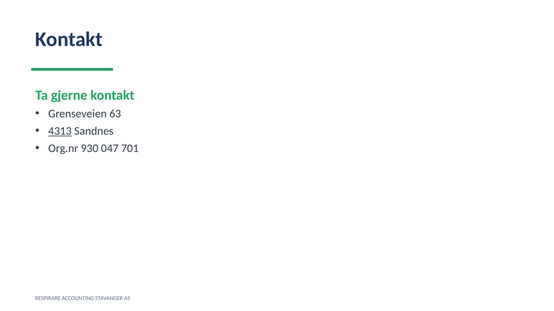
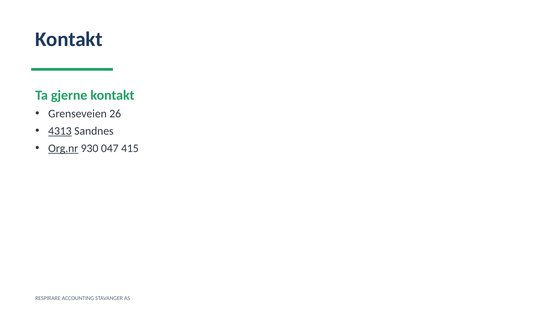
63: 63 -> 26 (115, 114)
Org.nr underline: none -> present (63, 149)
701: 701 -> 415 (130, 149)
